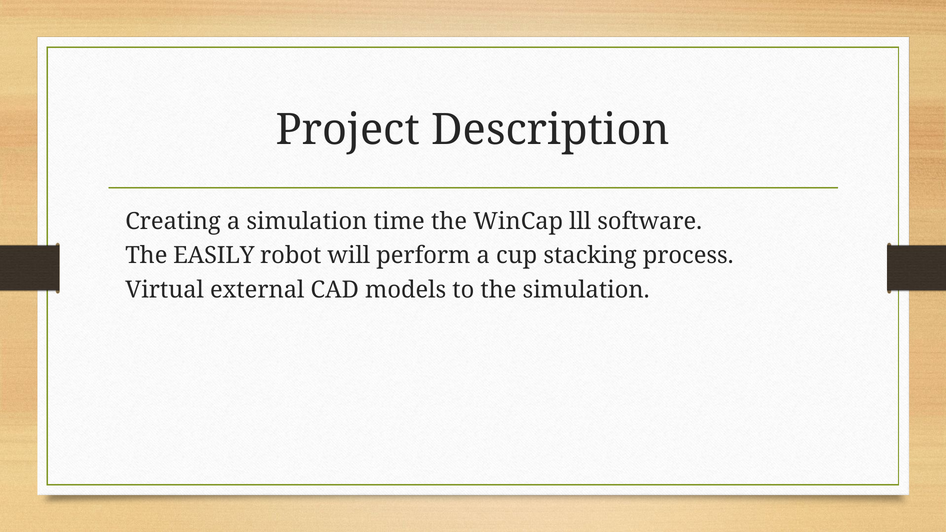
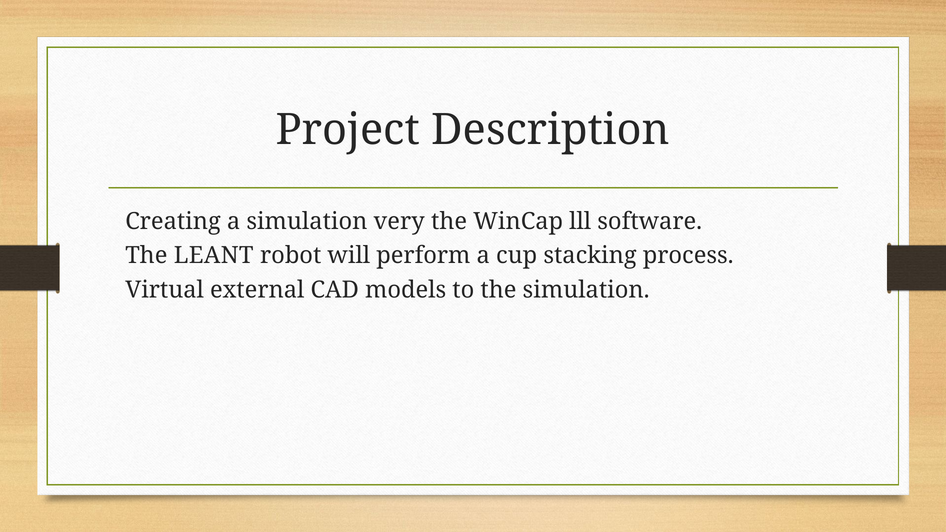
time: time -> very (399, 221)
EASILY: EASILY -> LEANT (214, 256)
